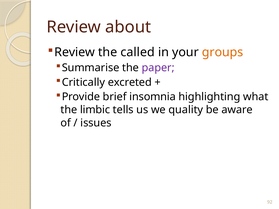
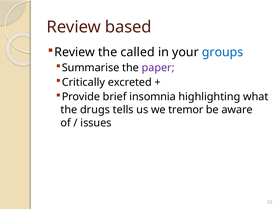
about: about -> based (128, 27)
groups colour: orange -> blue (223, 52)
limbic: limbic -> drugs (95, 110)
quality: quality -> tremor (186, 110)
